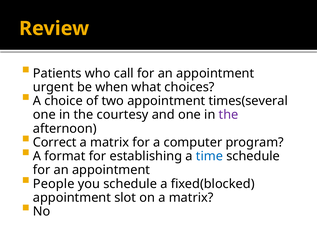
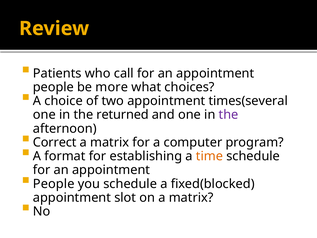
urgent: urgent -> people (53, 87)
when: when -> more (112, 87)
courtesy: courtesy -> returned (123, 115)
time colour: blue -> orange (209, 156)
